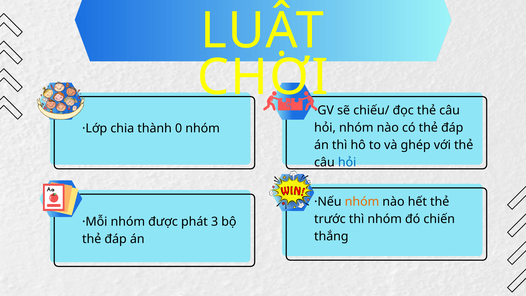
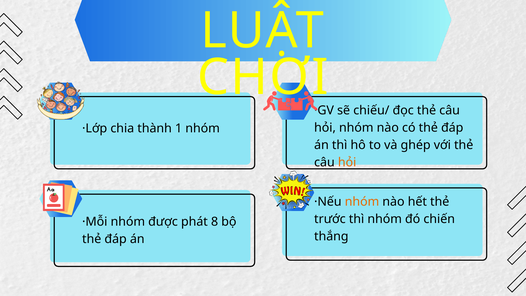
0: 0 -> 1 (179, 128)
hỏi colour: blue -> orange (347, 162)
3: 3 -> 8 (215, 222)
